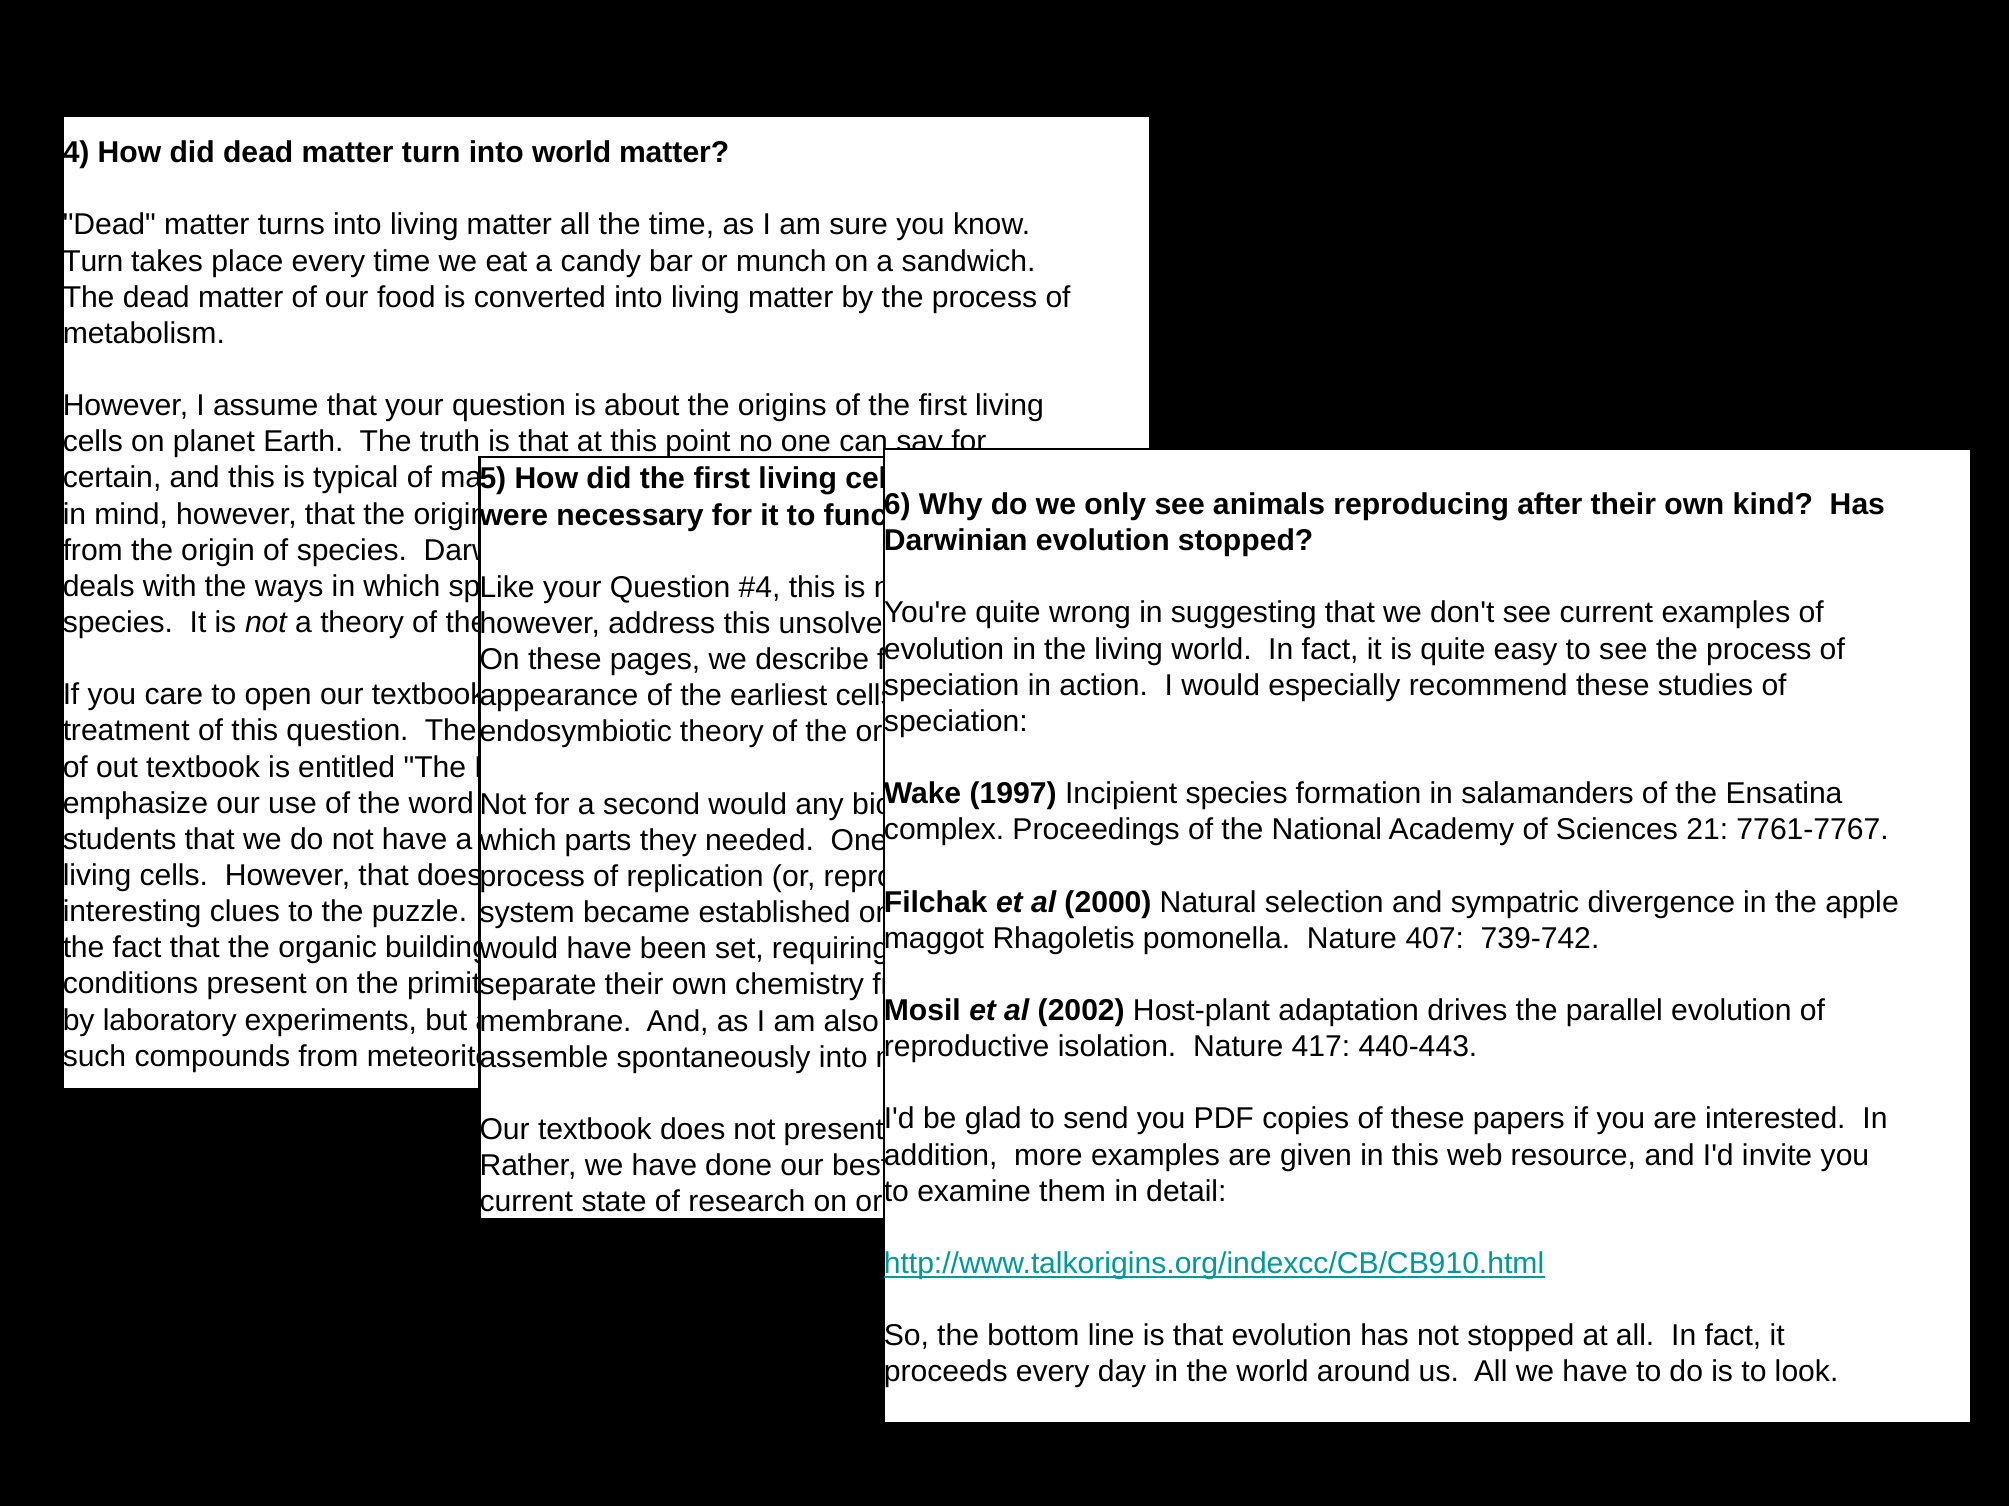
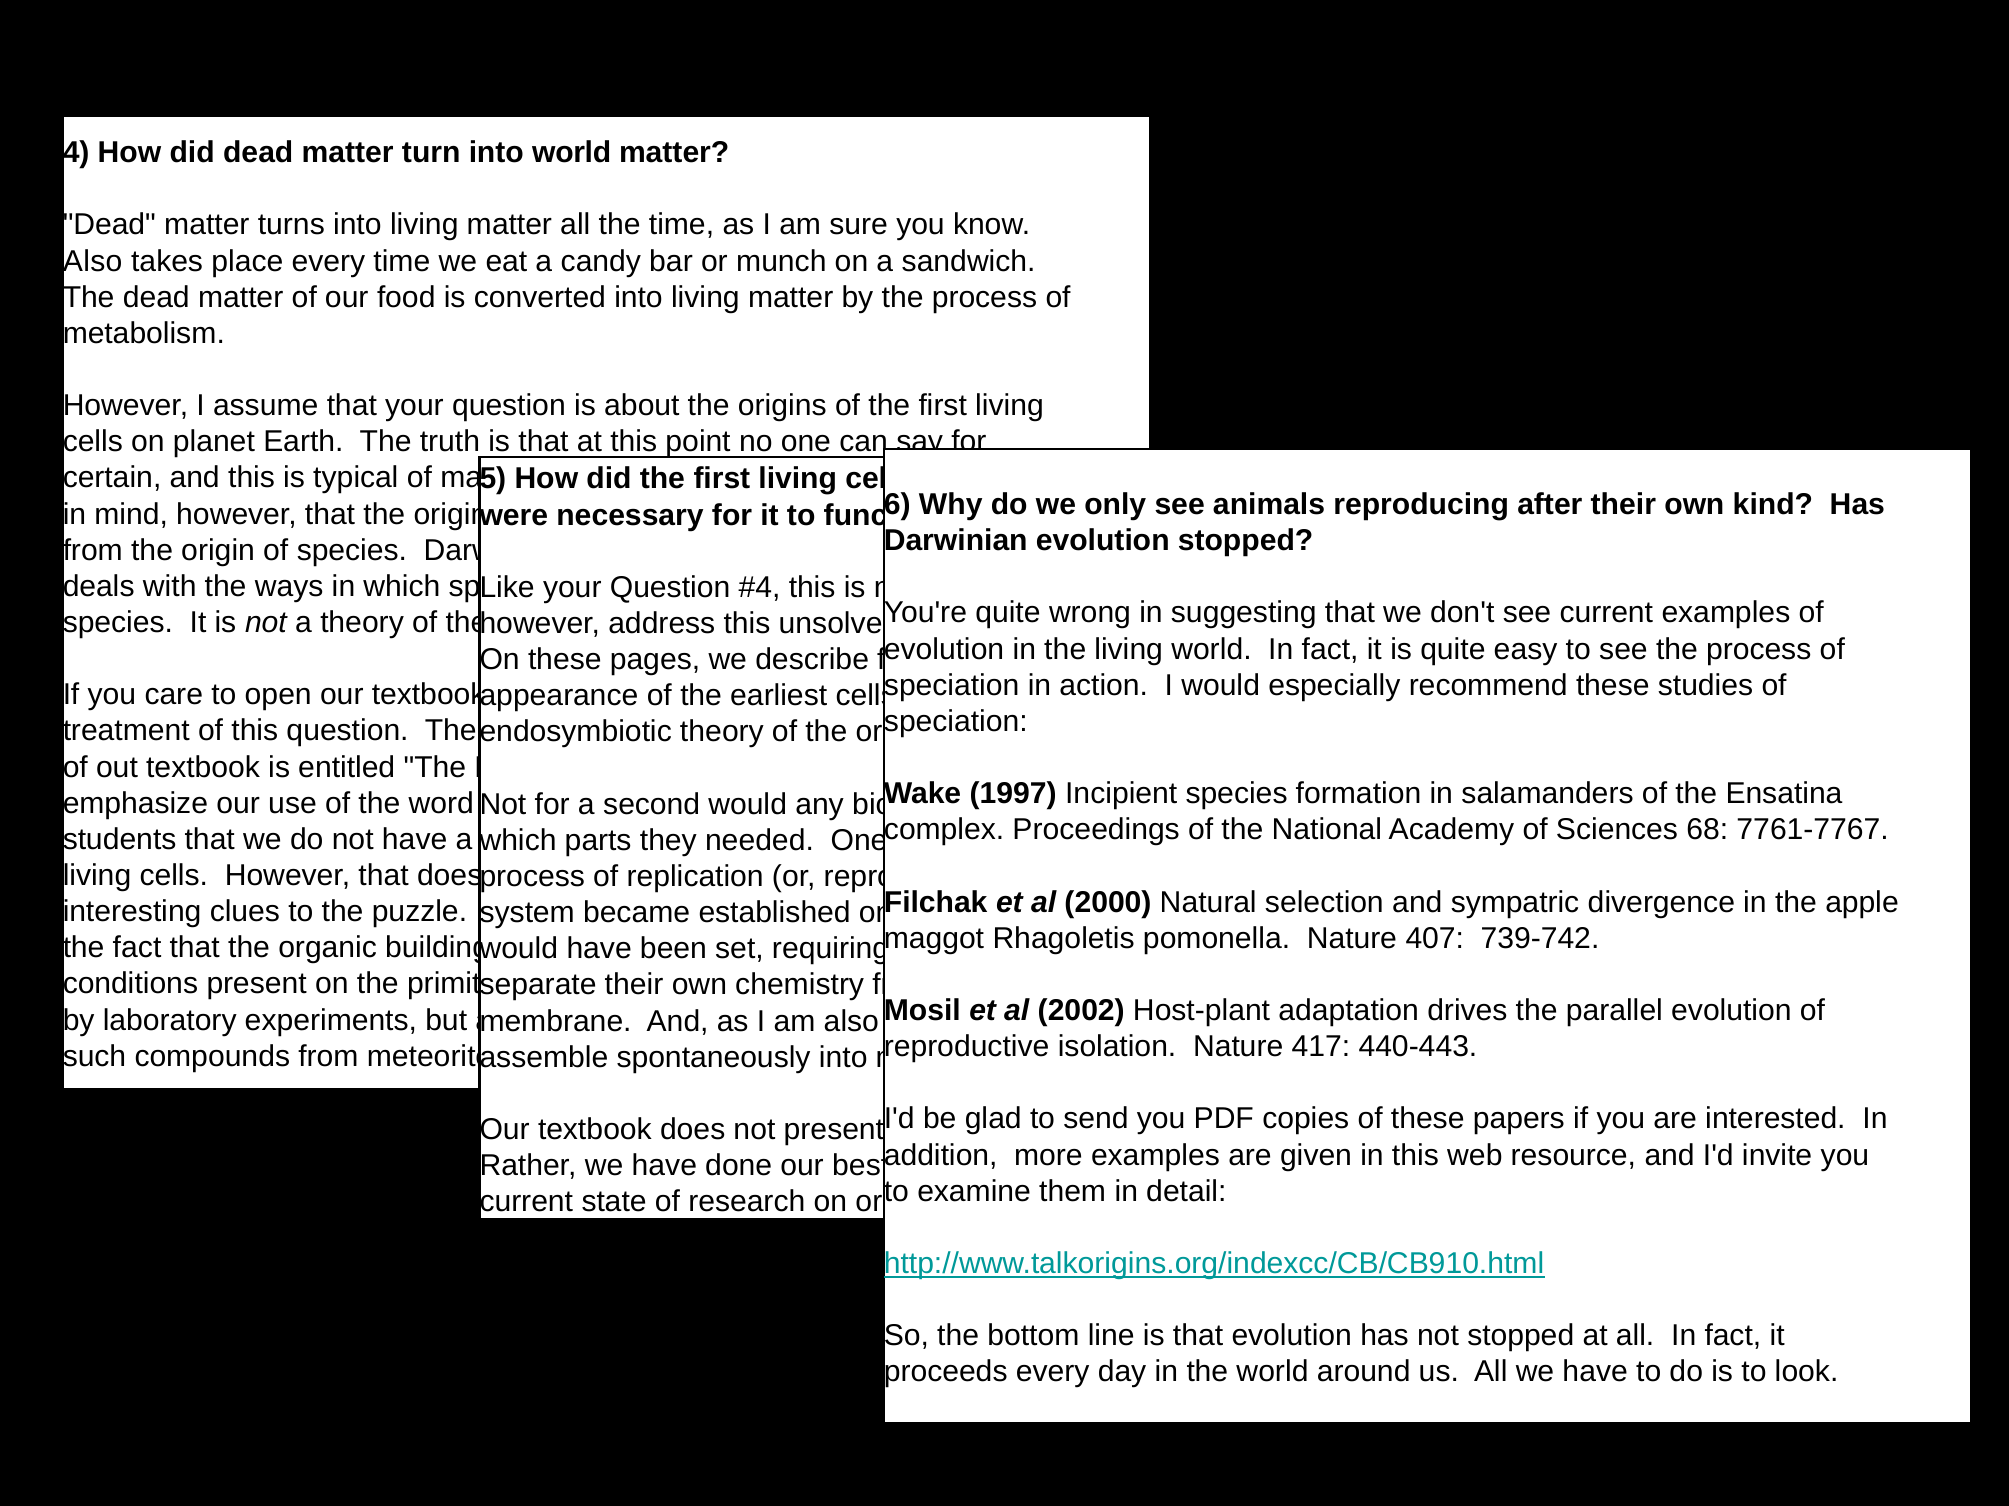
Turn: Turn -> Also (93, 261)
21: 21 -> 68 (1707, 830)
